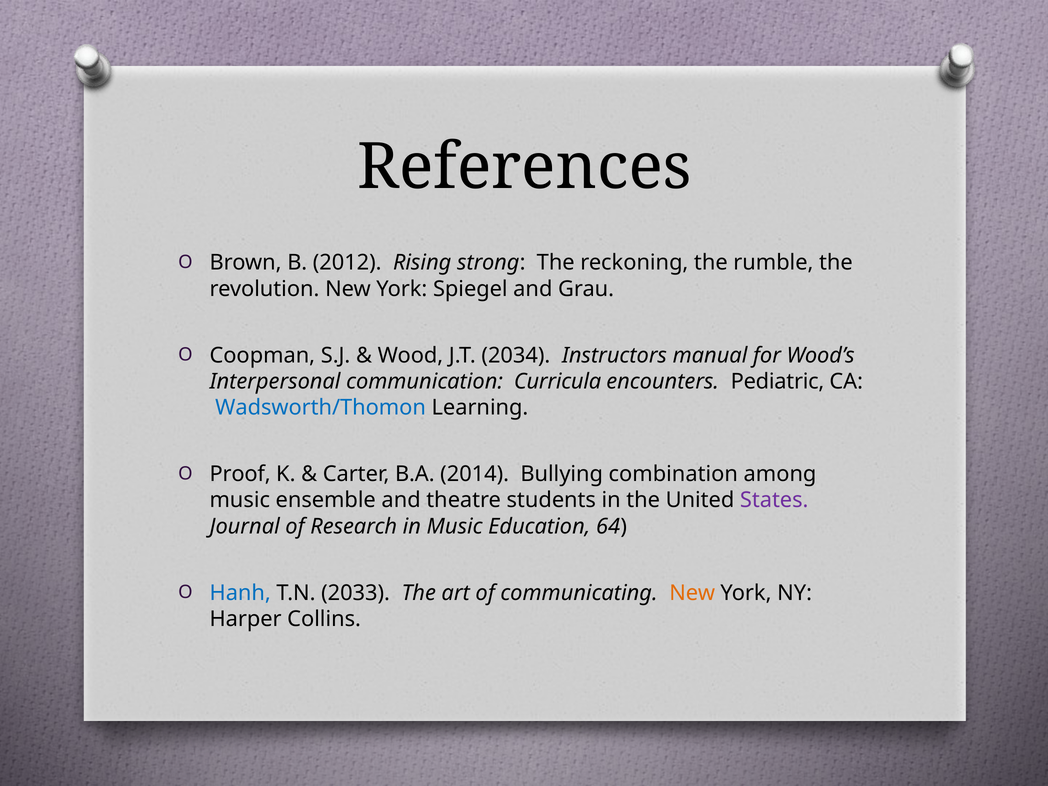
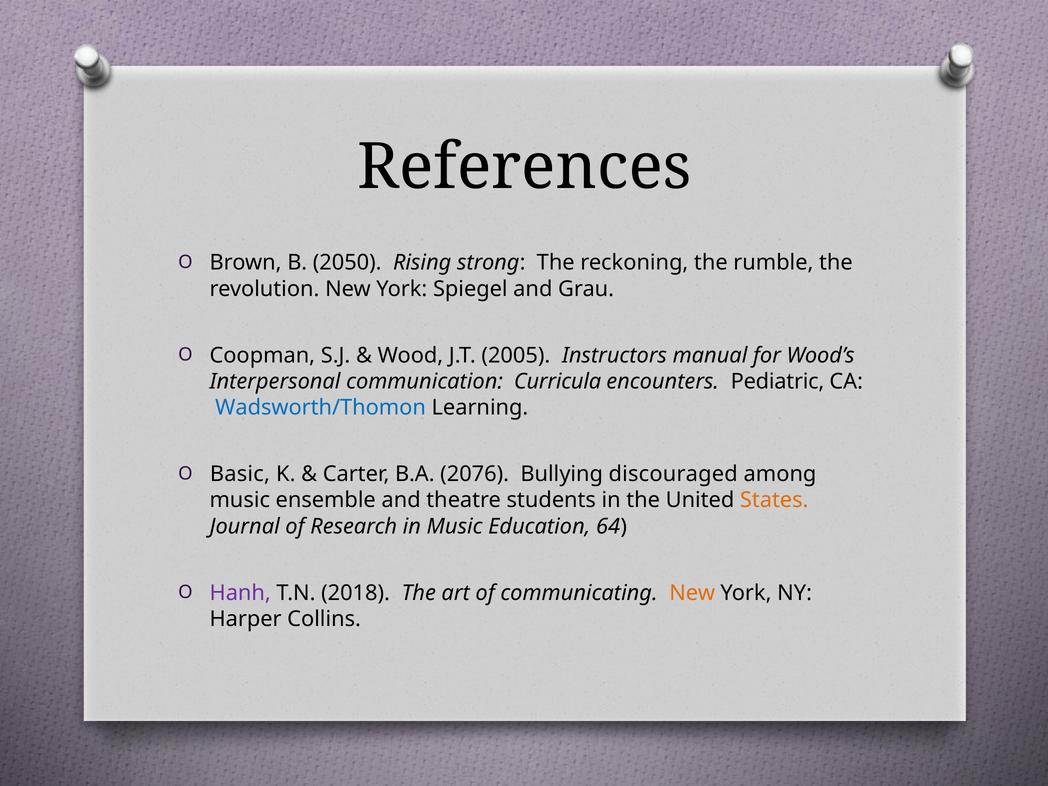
2012: 2012 -> 2050 (347, 263)
2034: 2034 -> 2005 (516, 355)
Proof: Proof -> Basic (240, 474)
2014: 2014 -> 2076 (475, 474)
combination: combination -> discouraged (673, 474)
States colour: purple -> orange (774, 500)
Hanh colour: blue -> purple (240, 593)
2033: 2033 -> 2018 (356, 593)
